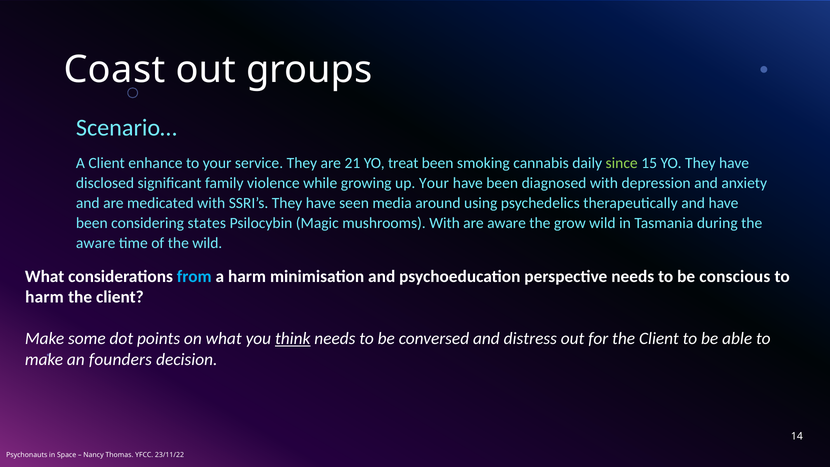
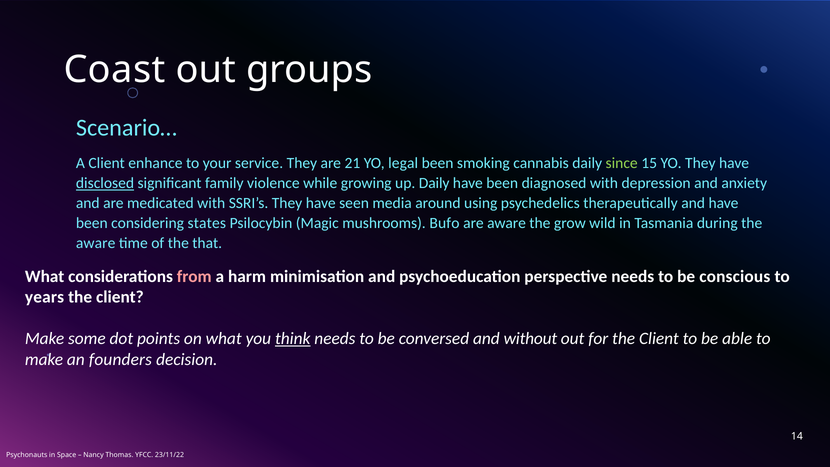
treat: treat -> legal (403, 163)
disclosed underline: none -> present (105, 183)
up Your: Your -> Daily (434, 183)
mushrooms With: With -> Bufo (444, 223)
the wild: wild -> that (207, 243)
from colour: light blue -> pink (194, 276)
harm: harm -> years (45, 297)
distress: distress -> without (530, 339)
